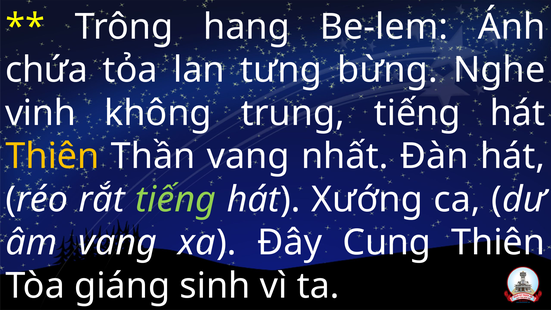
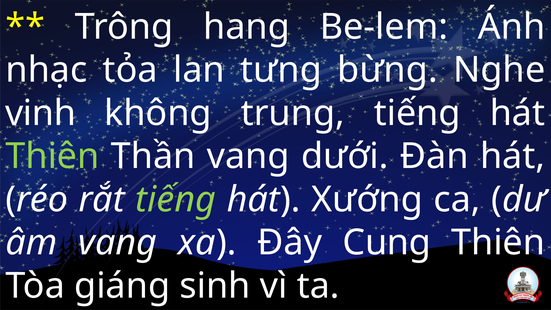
chứa: chứa -> nhạc (46, 70)
Thiên colour: yellow -> light green (53, 156)
nhất: nhất -> dưới (345, 156)
